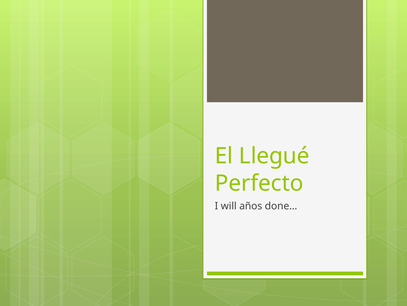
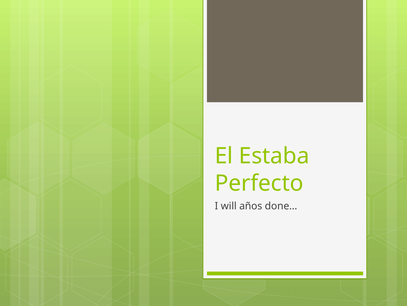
Llegué: Llegué -> Estaba (274, 156)
